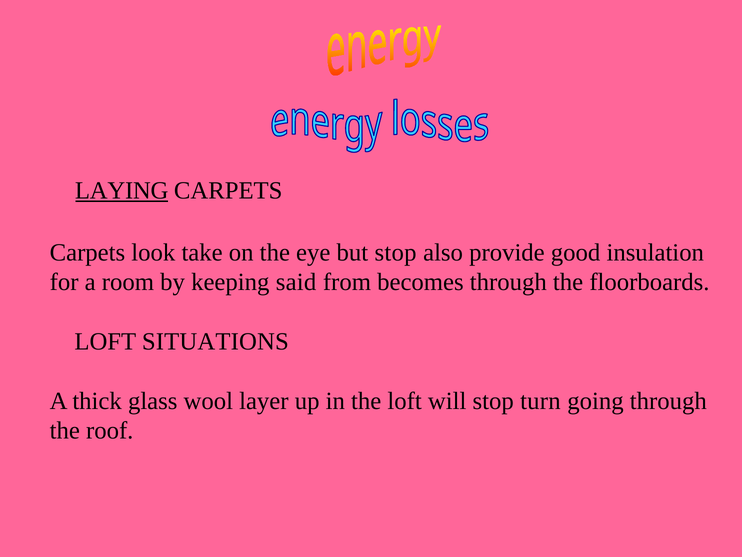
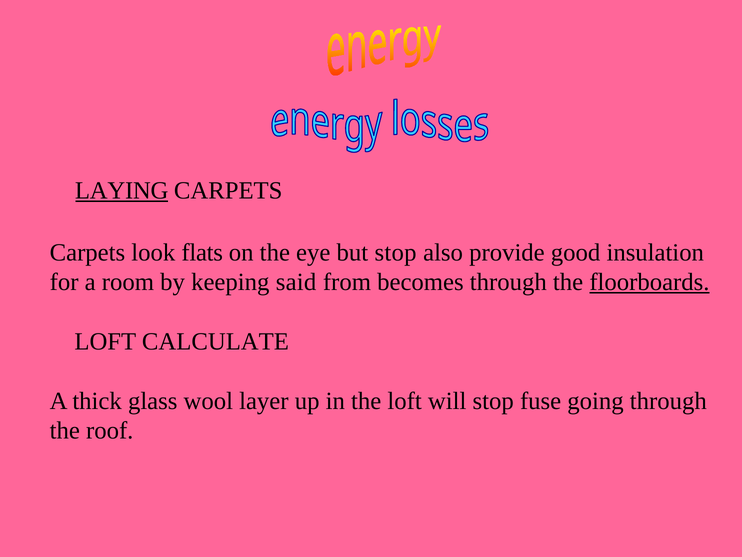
take: take -> flats (202, 252)
floorboards underline: none -> present (649, 282)
SITUATIONS: SITUATIONS -> CALCULATE (215, 341)
turn: turn -> fuse (541, 401)
